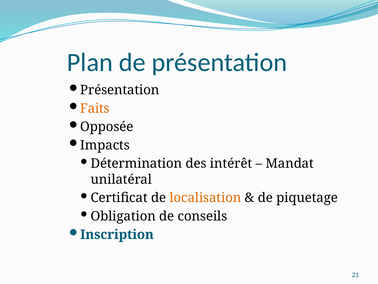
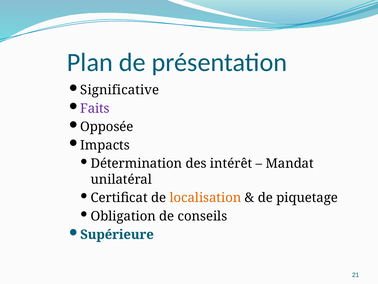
Présentation: Présentation -> Significative (120, 90)
Faits colour: orange -> purple (95, 108)
Inscription: Inscription -> Supérieure (117, 234)
